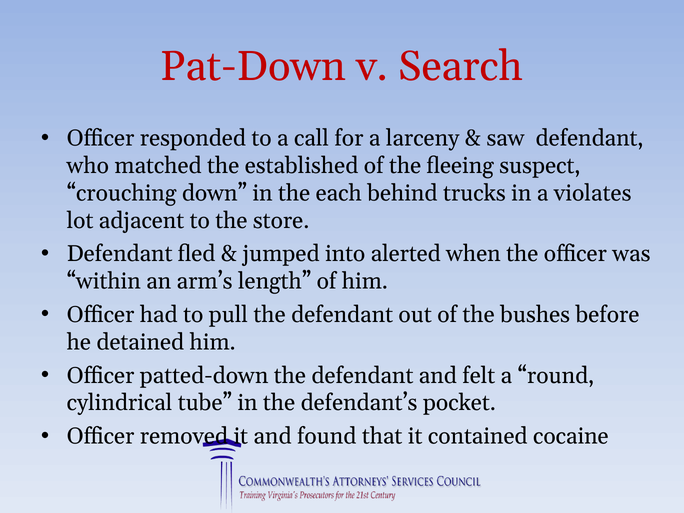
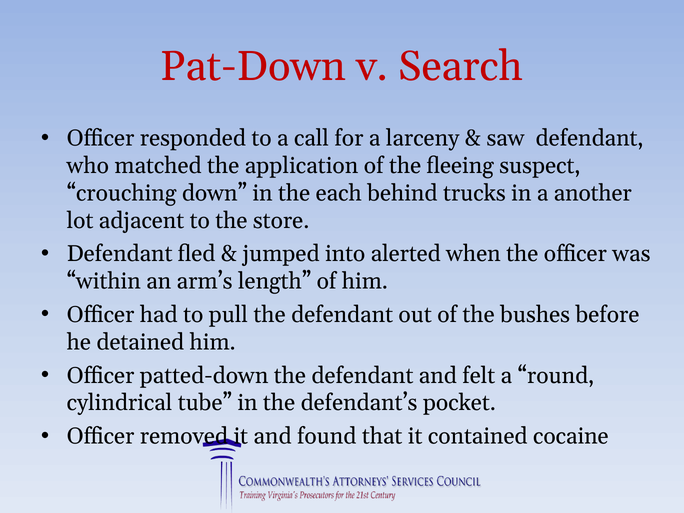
established: established -> application (302, 166)
violates: violates -> another (593, 193)
